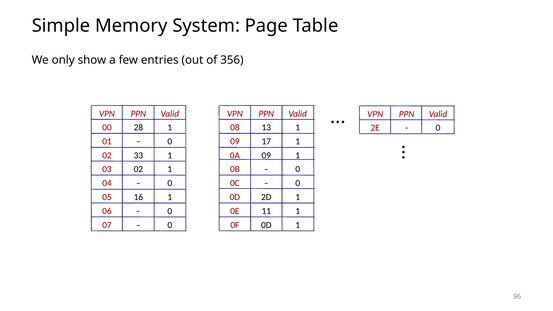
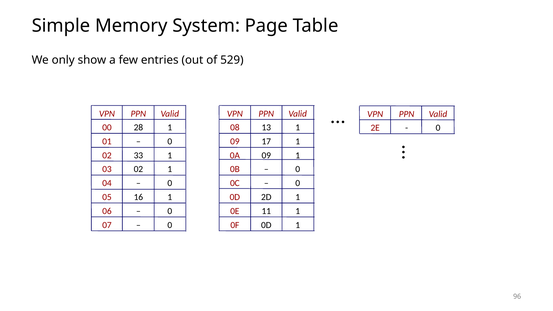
356: 356 -> 529 (232, 60)
